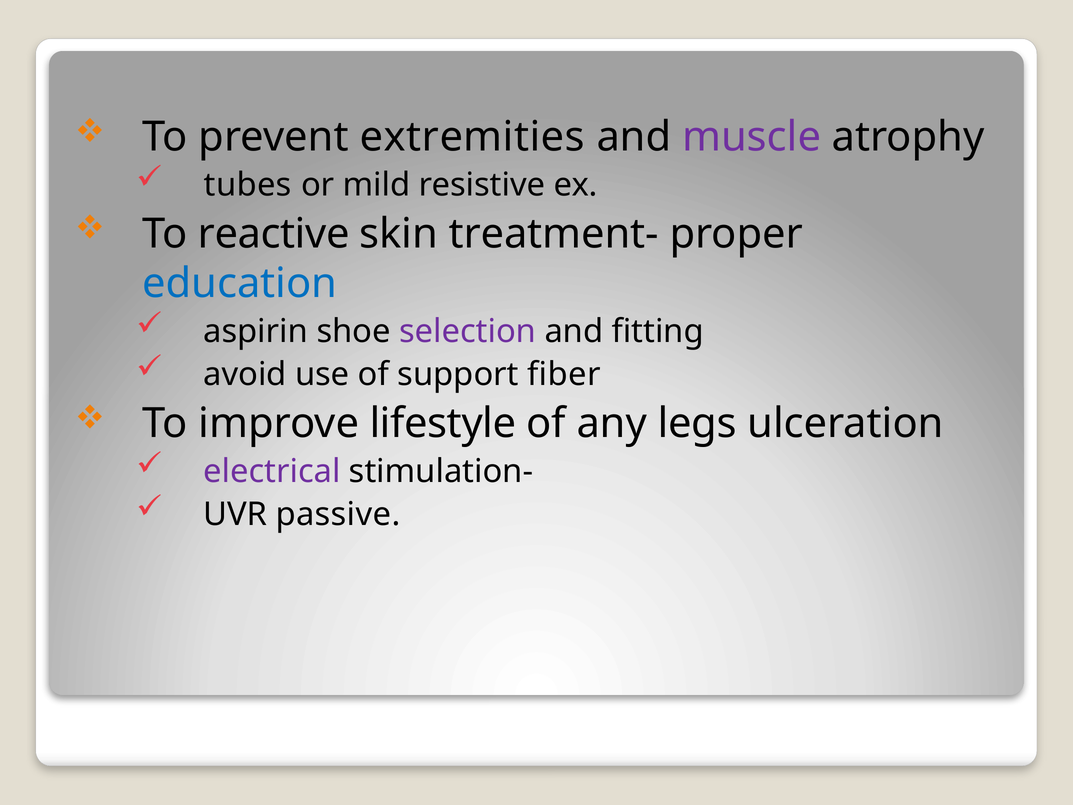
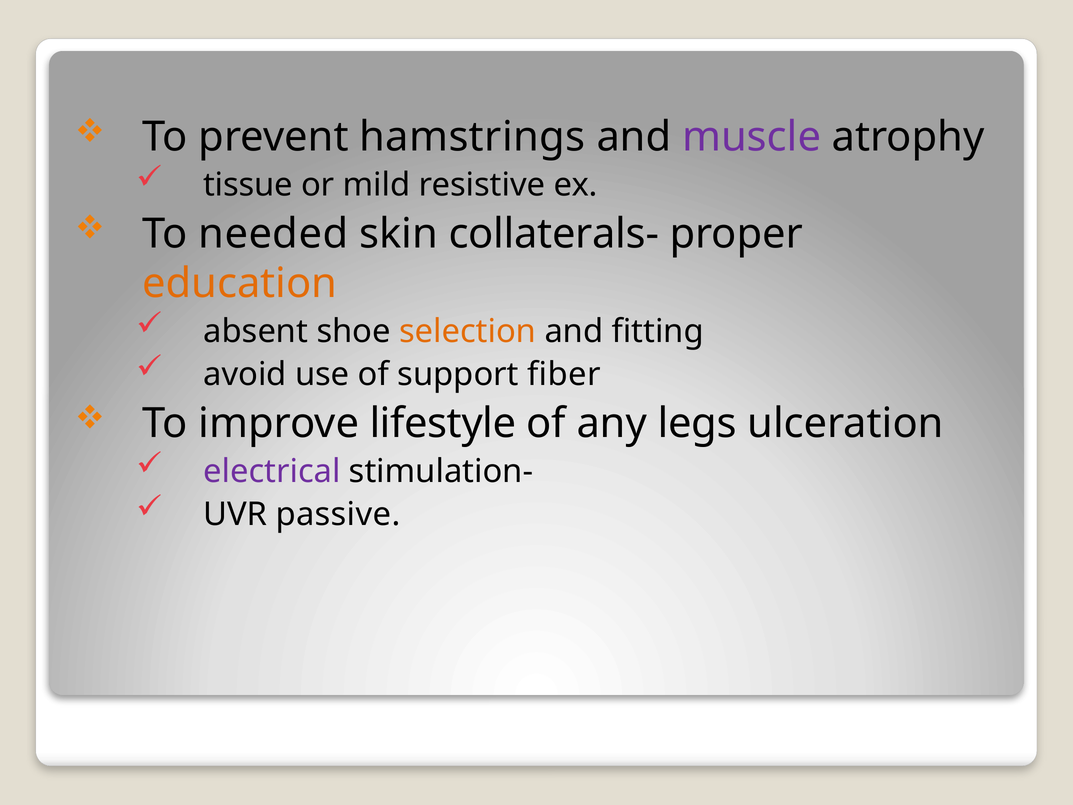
extremities: extremities -> hamstrings (472, 137)
tubes: tubes -> tissue (248, 185)
reactive: reactive -> needed (273, 234)
treatment-: treatment- -> collaterals- (554, 234)
education colour: blue -> orange (240, 284)
aspirin: aspirin -> absent (256, 331)
selection colour: purple -> orange (468, 331)
